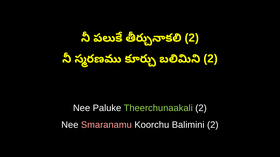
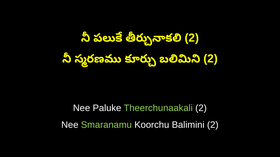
Smaranamu colour: pink -> light green (106, 125)
